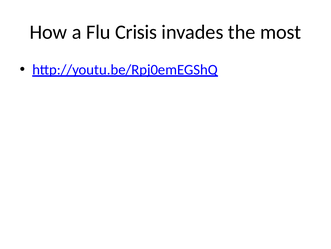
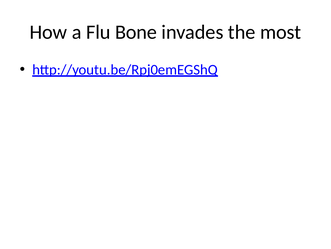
Crisis: Crisis -> Bone (136, 32)
